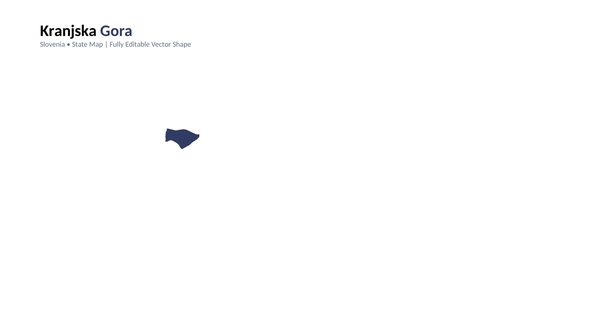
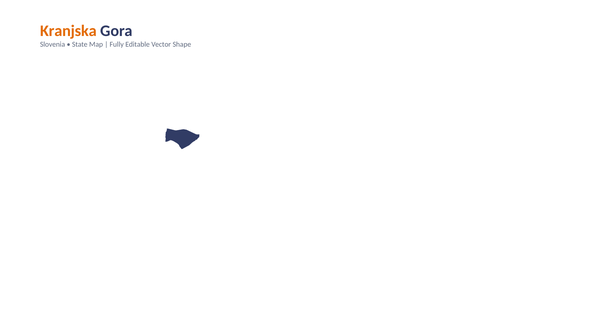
Kranjska colour: black -> orange (68, 31)
